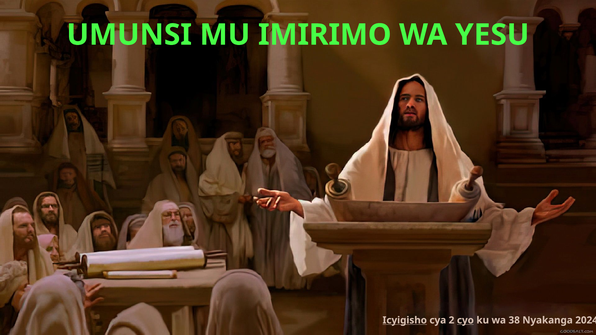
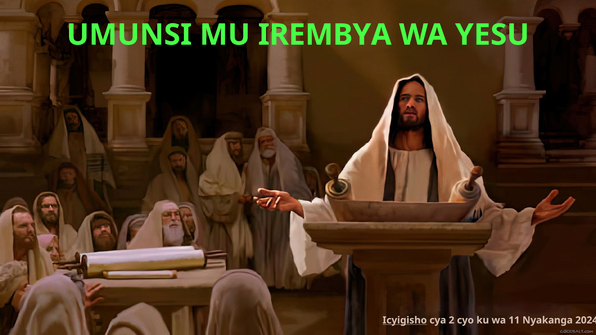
IMIRIMO: IMIRIMO -> IREMBYA (325, 35)
cyo underline: present -> none (465, 320)
38: 38 -> 11 (514, 320)
